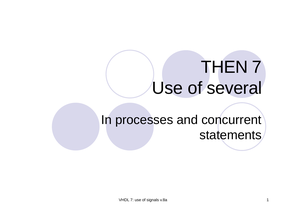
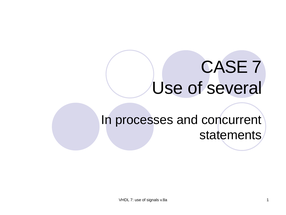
THEN: THEN -> CASE (224, 67)
